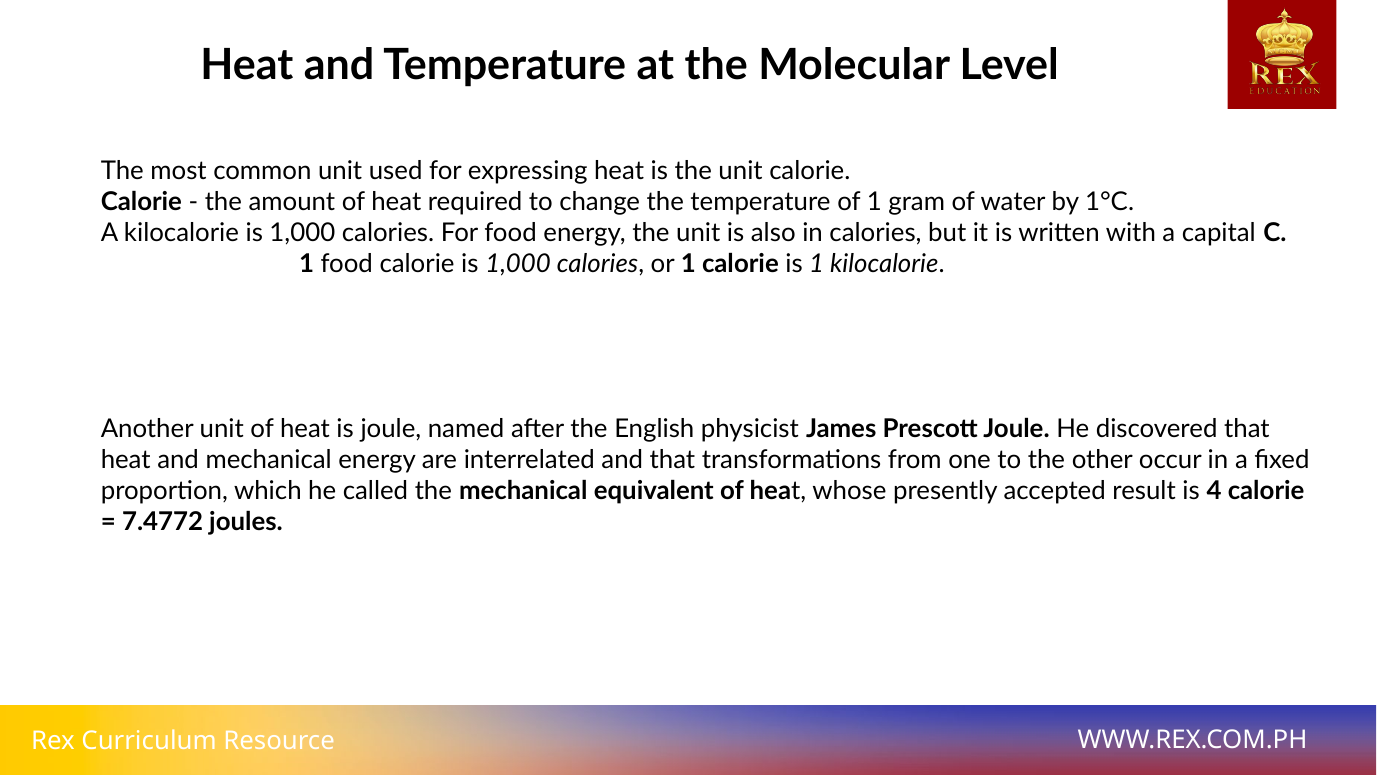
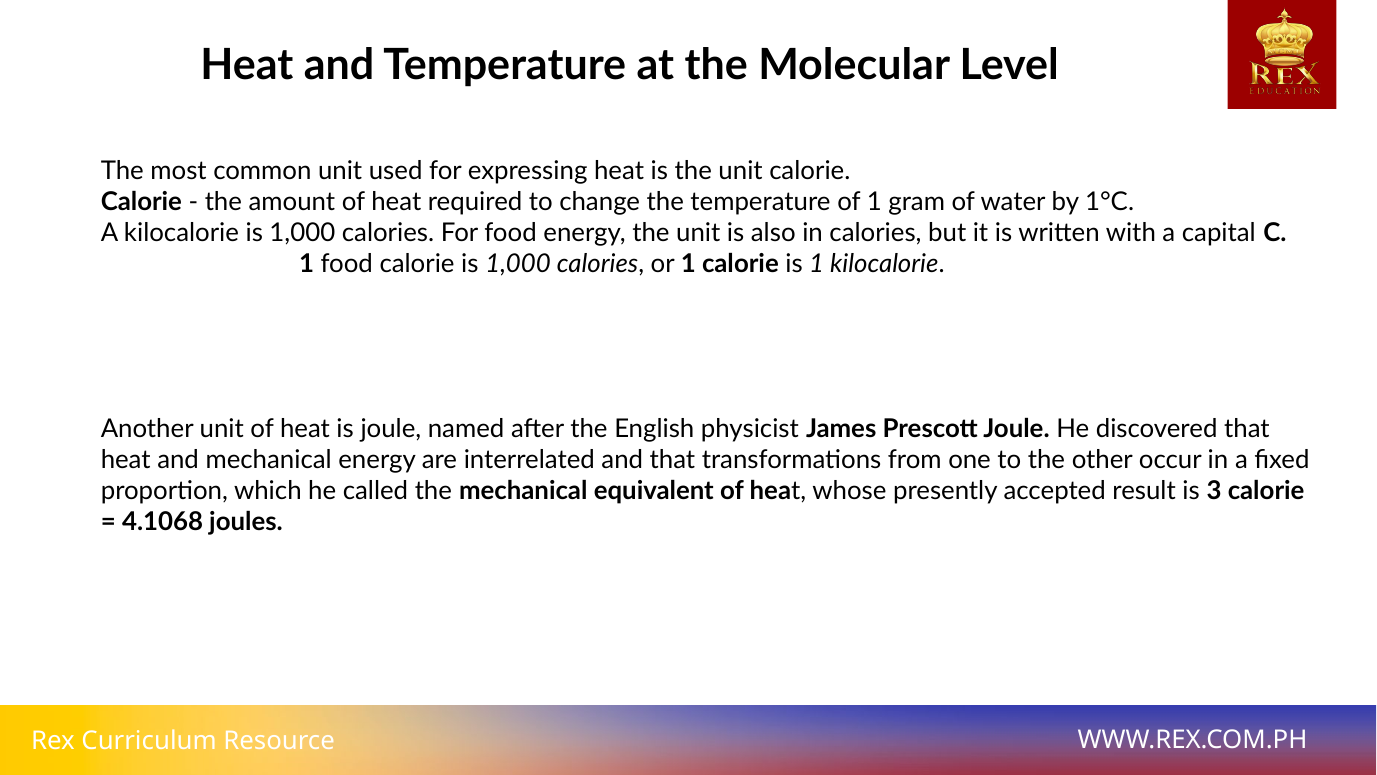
4: 4 -> 3 (1214, 491)
7.4772: 7.4772 -> 4.1068 (163, 522)
